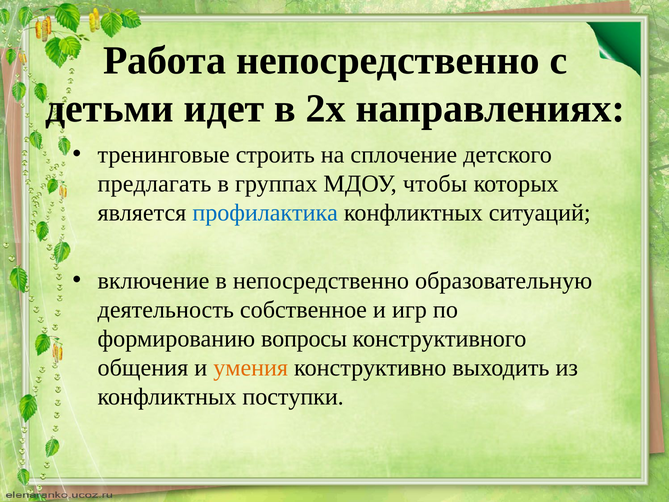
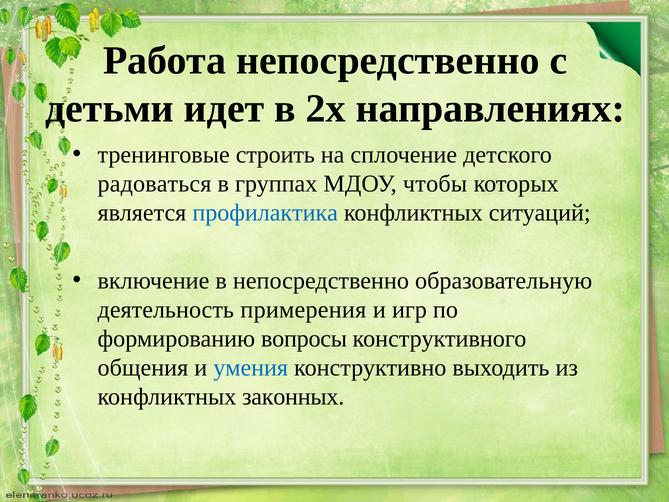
предлагать: предлагать -> радоваться (154, 184)
собственное: собственное -> примерения (303, 309)
умения colour: orange -> blue (251, 368)
поступки: поступки -> законных (293, 397)
